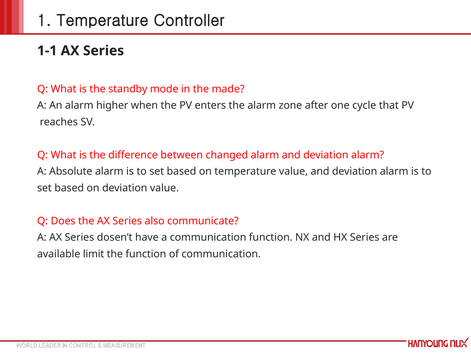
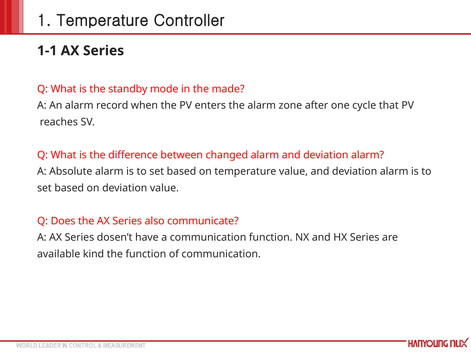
higher: higher -> record (112, 106)
limit: limit -> kind (94, 254)
